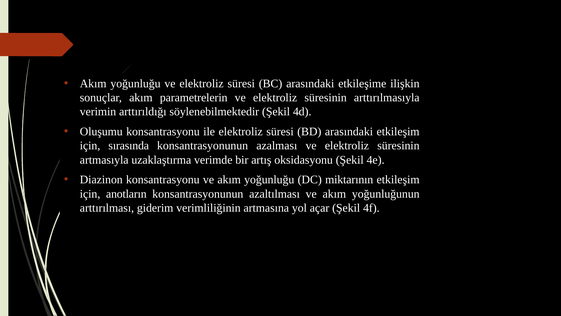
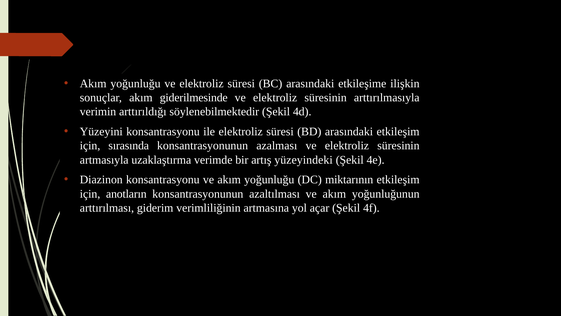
parametrelerin: parametrelerin -> giderilmesinde (194, 98)
Oluşumu: Oluşumu -> Yüzeyini (101, 132)
oksidasyonu: oksidasyonu -> yüzeyindeki (304, 160)
